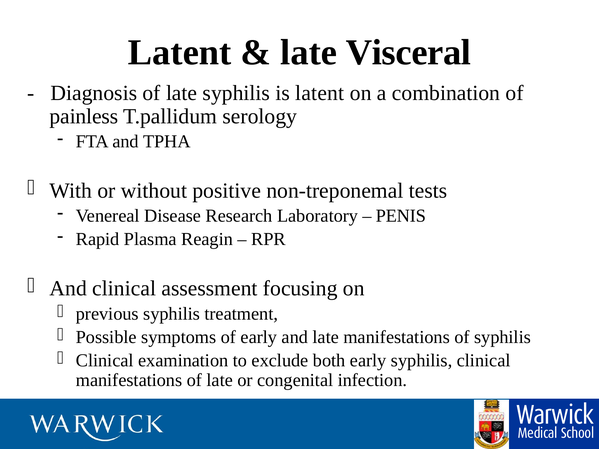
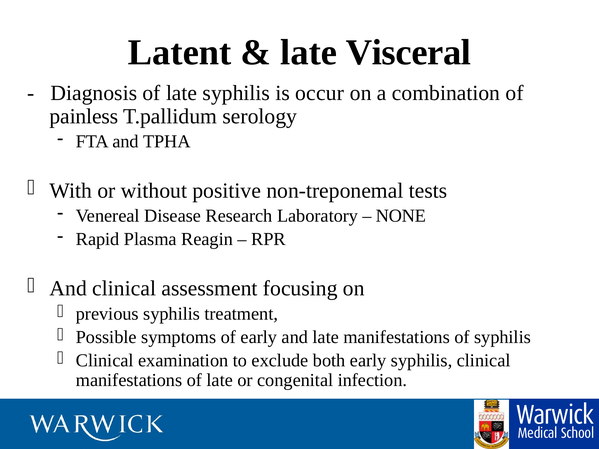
is latent: latent -> occur (320, 93)
PENIS: PENIS -> NONE (401, 216)
